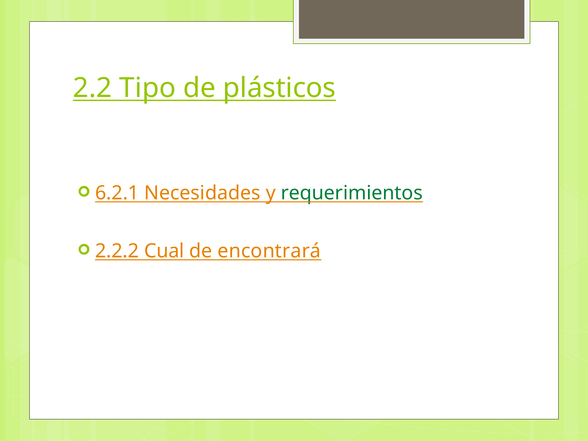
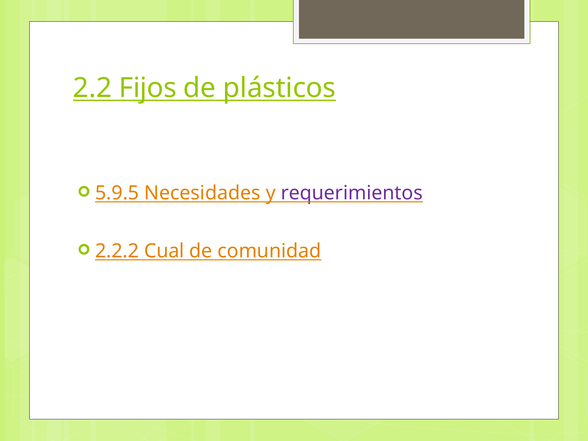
Tipo: Tipo -> Fijos (148, 88)
6.2.1: 6.2.1 -> 5.9.5 (117, 193)
requerimientos colour: green -> purple (352, 193)
encontrará: encontrará -> comunidad (269, 251)
